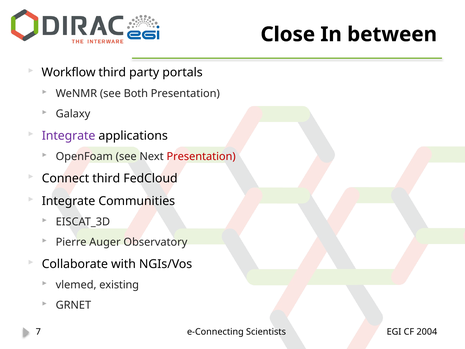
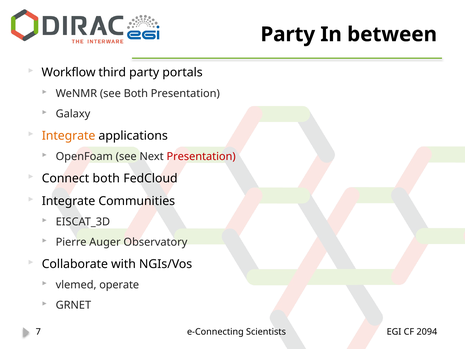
Close: Close -> Party (288, 34)
Integrate colour: purple -> orange (69, 136)
Connect third: third -> both (106, 178)
existing: existing -> operate (119, 285)
2004: 2004 -> 2094 (427, 332)
